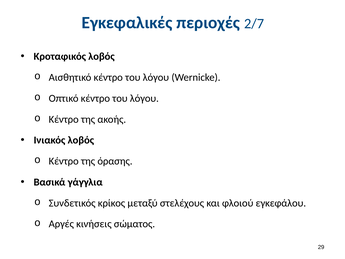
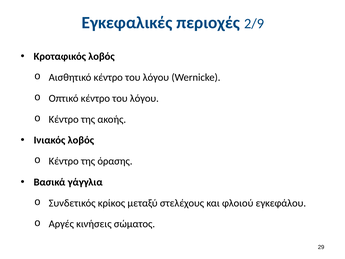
2/7: 2/7 -> 2/9 (254, 24)
